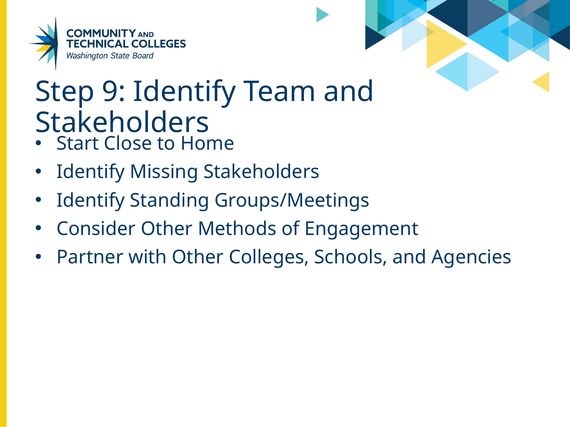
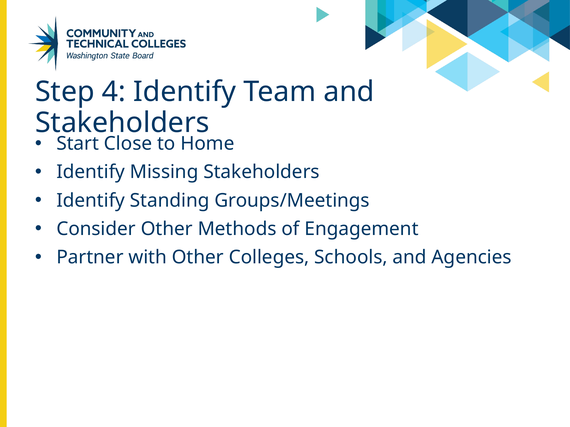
9: 9 -> 4 (114, 92)
